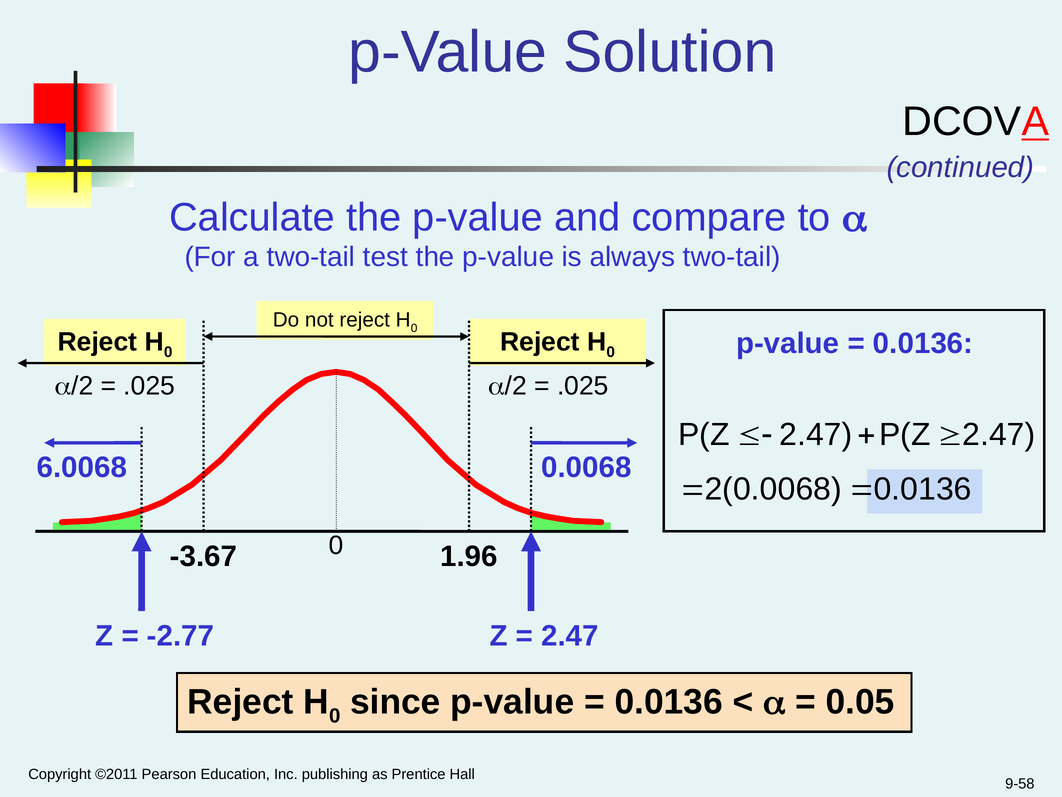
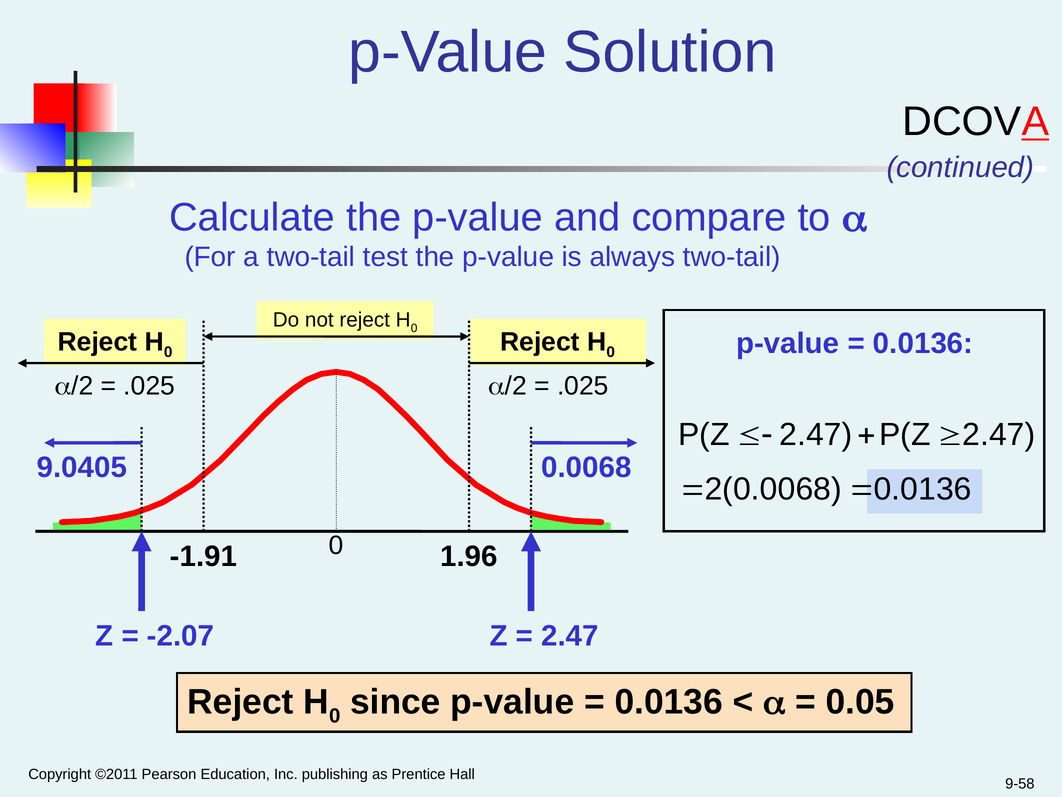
6.0068: 6.0068 -> 9.0405 (82, 467)
-3.67: -3.67 -> -1.91 (203, 556)
-2.77: -2.77 -> -2.07 (181, 636)
